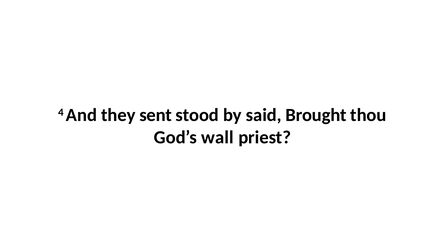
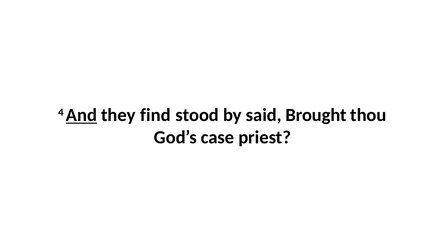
And underline: none -> present (82, 115)
sent: sent -> find (155, 115)
wall: wall -> case (218, 138)
